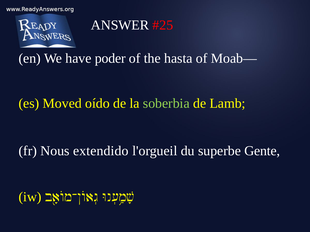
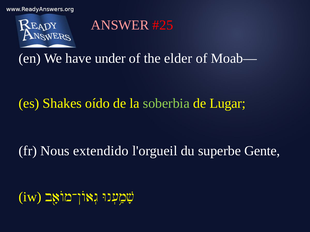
ANSWER colour: white -> pink (120, 25)
poder: poder -> under (110, 59)
hasta: hasta -> elder (178, 59)
Moved: Moved -> Shakes (62, 103)
Lamb: Lamb -> Lugar (228, 103)
